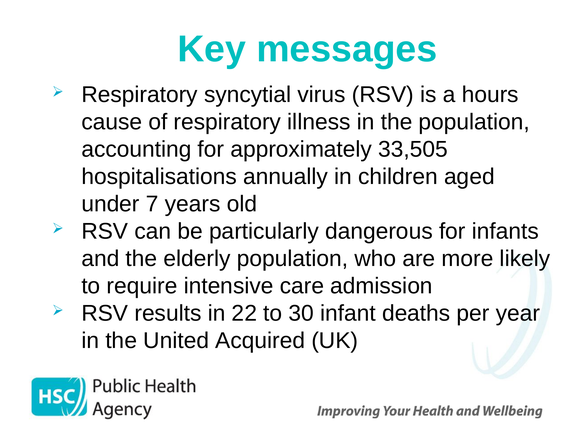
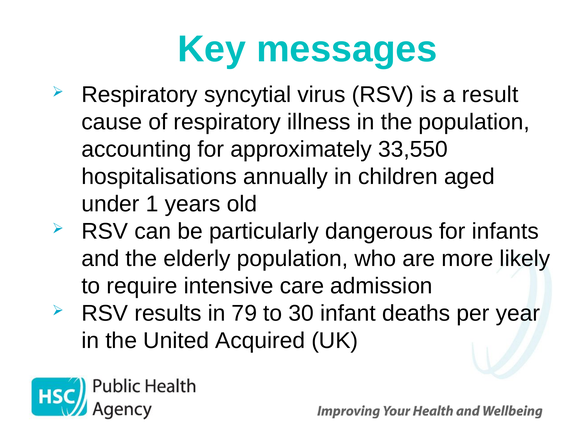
hours: hours -> result (490, 95)
33,505: 33,505 -> 33,550 (413, 150)
7: 7 -> 1 (152, 204)
22: 22 -> 79 (244, 314)
